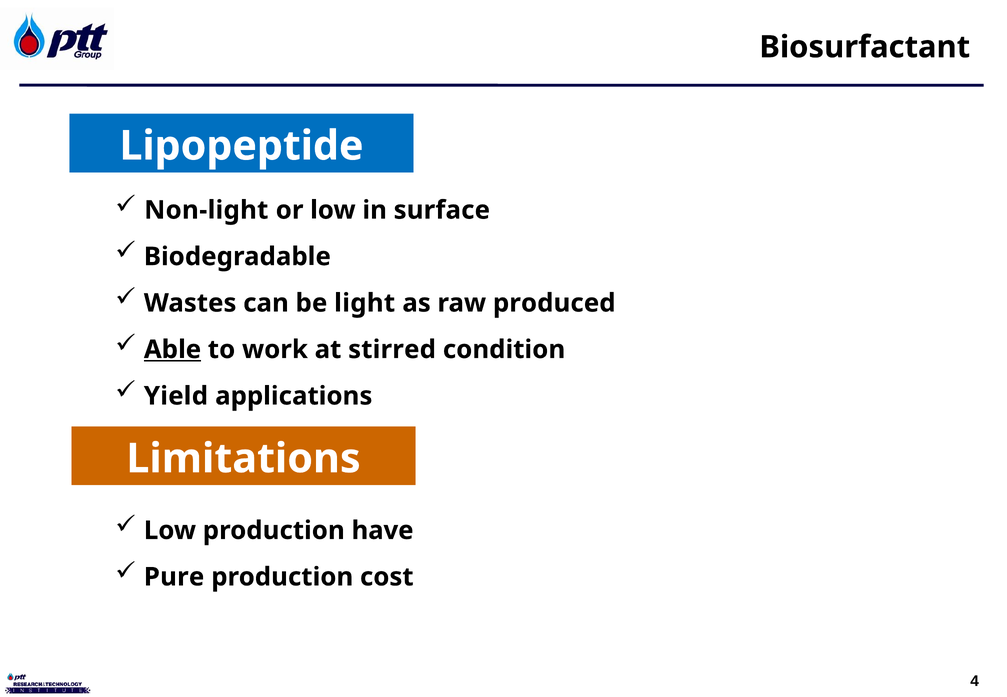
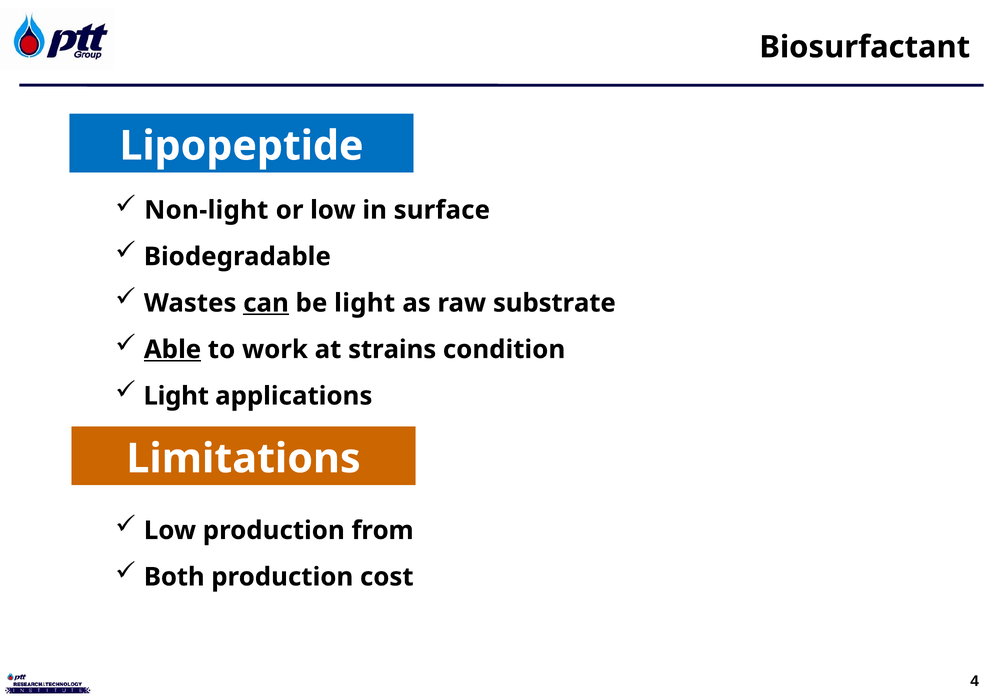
can underline: none -> present (266, 303)
produced: produced -> substrate (554, 303)
stirred: stirred -> strains (392, 350)
Yield: Yield -> Light (176, 396)
have: have -> from (383, 531)
Pure: Pure -> Both (174, 577)
